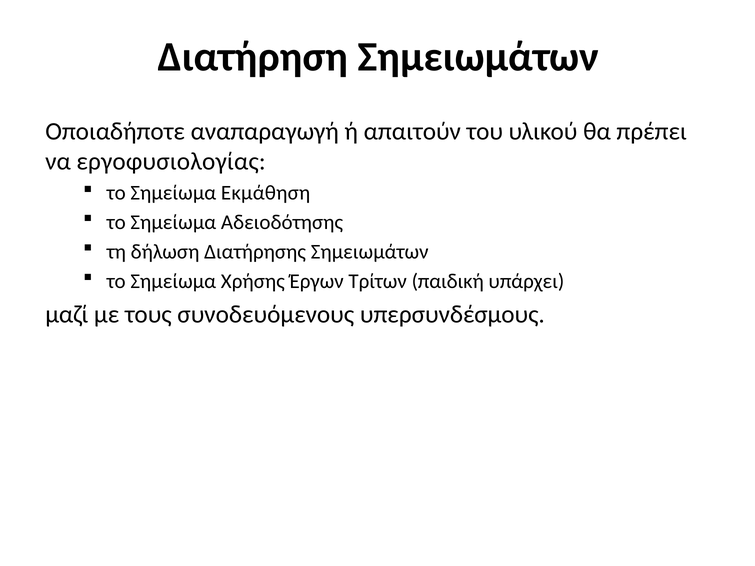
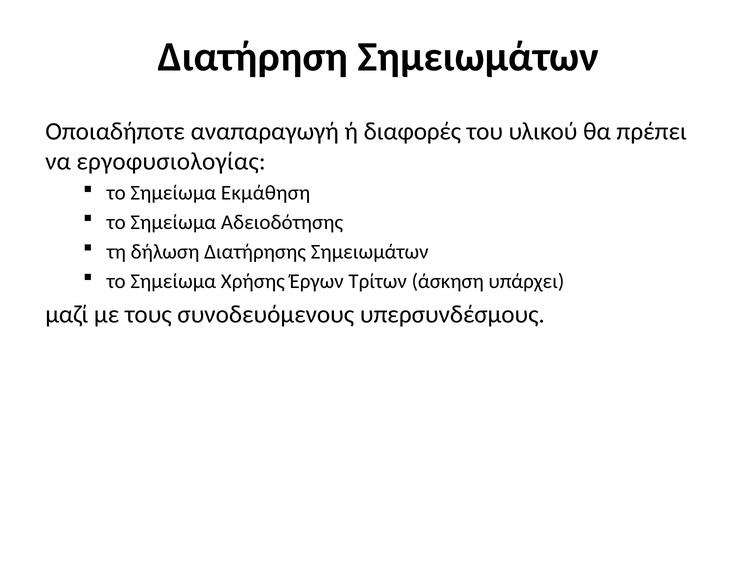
απαιτούν: απαιτούν -> διαφορές (412, 131)
παιδική: παιδική -> άσκηση (448, 281)
